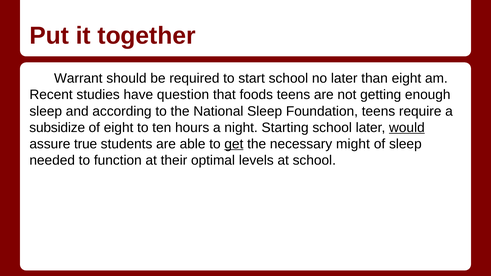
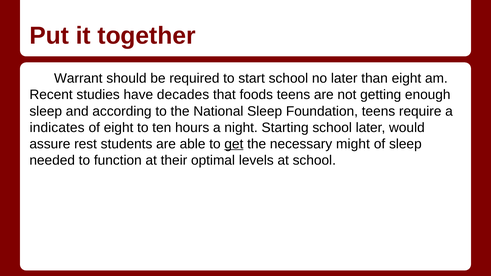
question: question -> decades (183, 95)
subsidize: subsidize -> indicates (57, 128)
would underline: present -> none (407, 128)
true: true -> rest (86, 144)
